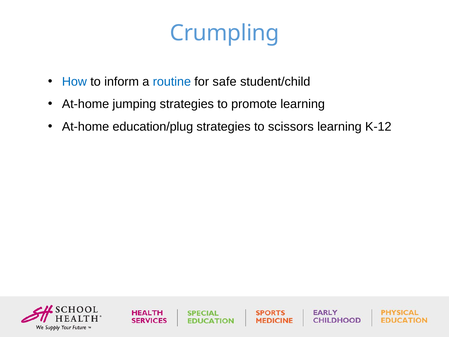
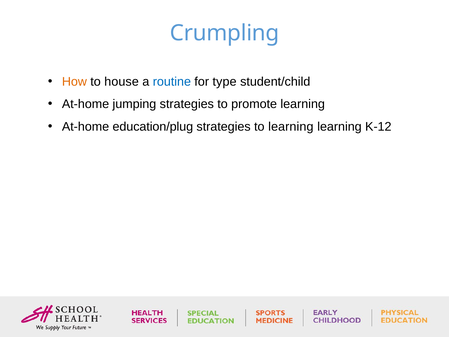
How colour: blue -> orange (74, 82)
inform: inform -> house (122, 82)
safe: safe -> type (225, 82)
to scissors: scissors -> learning (291, 127)
